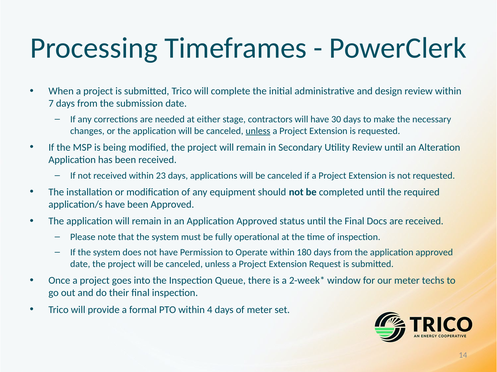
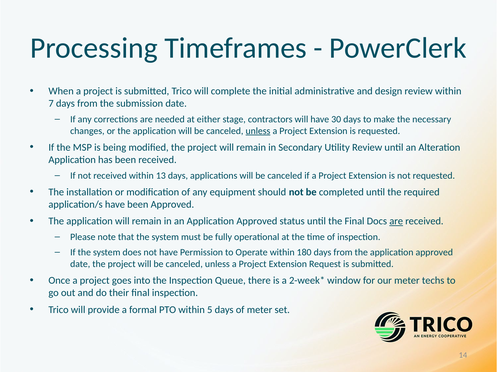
23: 23 -> 13 (161, 176)
are underline: none -> present (396, 222)
4: 4 -> 5 (210, 310)
